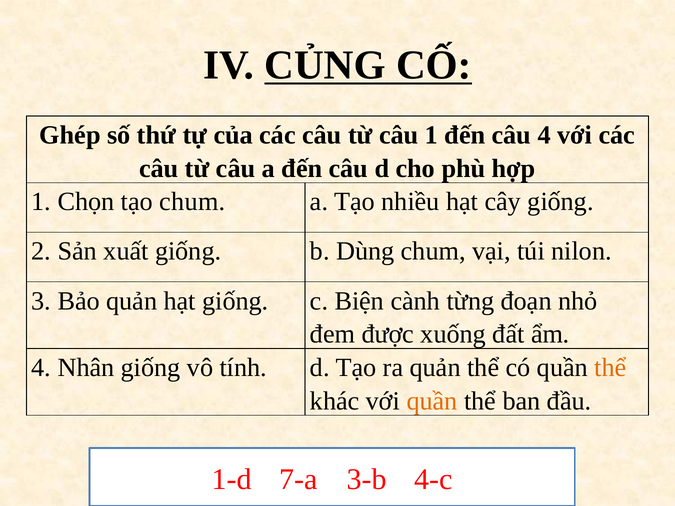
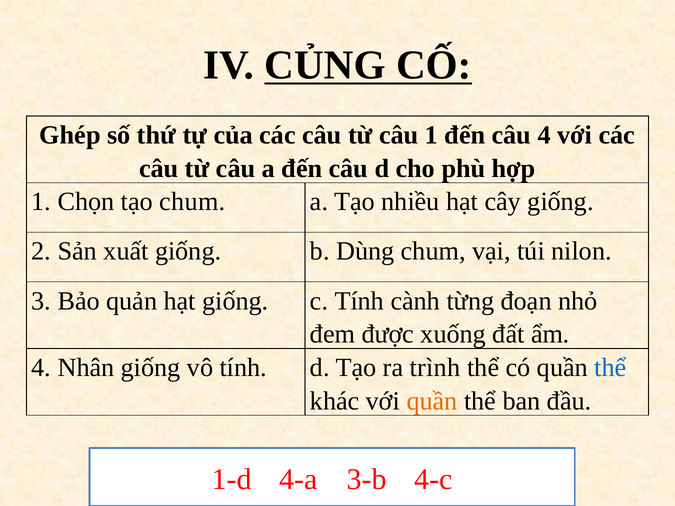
c Biện: Biện -> Tính (359, 301)
ra quản: quản -> trình (435, 368)
thể colour: orange -> blue (610, 368)
7-a: 7-a -> 4-a (298, 479)
